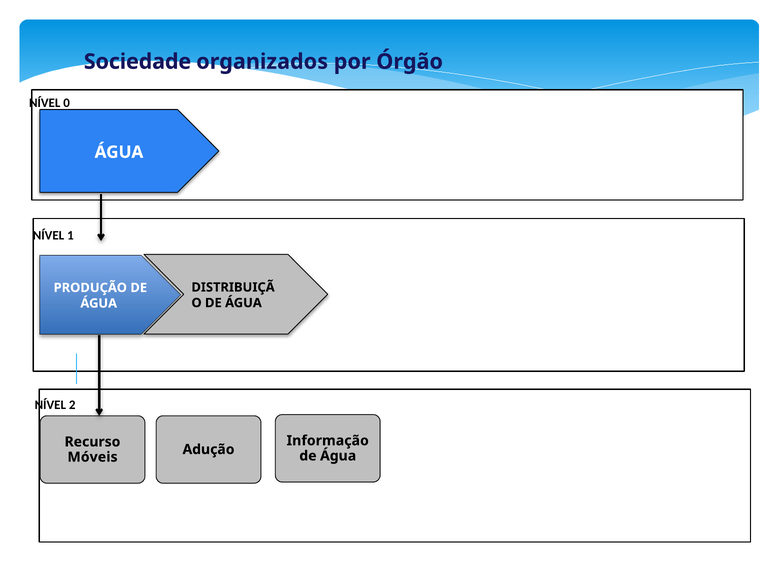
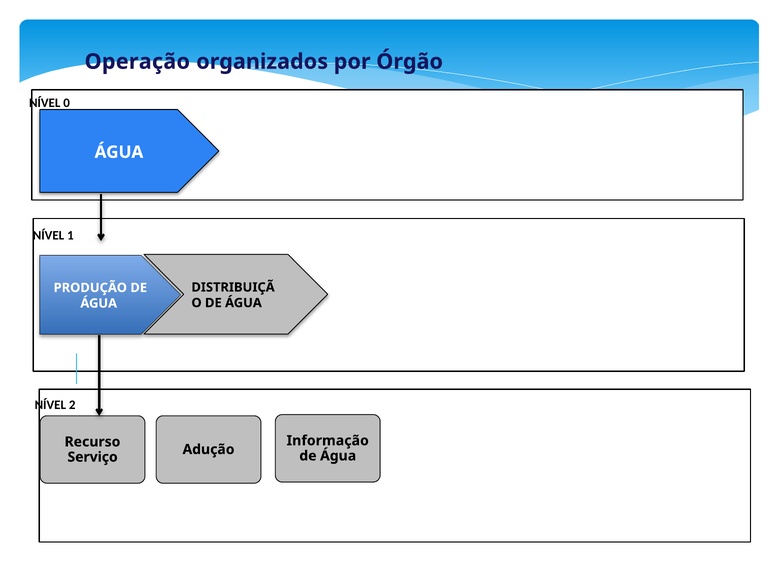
Sociedade: Sociedade -> Operação (137, 62)
Móveis: Móveis -> Serviço (93, 457)
